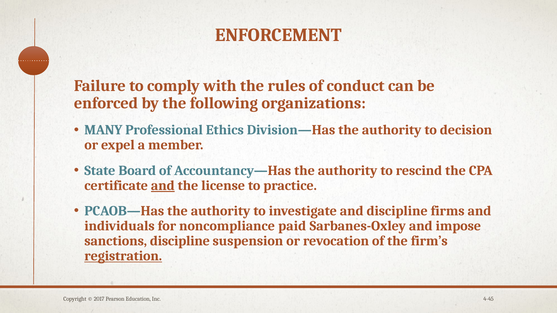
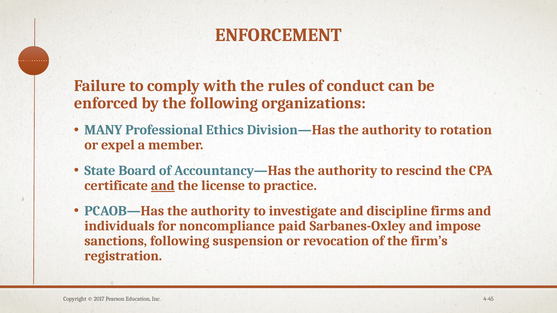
decision: decision -> rotation (466, 130)
sanctions discipline: discipline -> following (180, 241)
registration underline: present -> none (123, 256)
